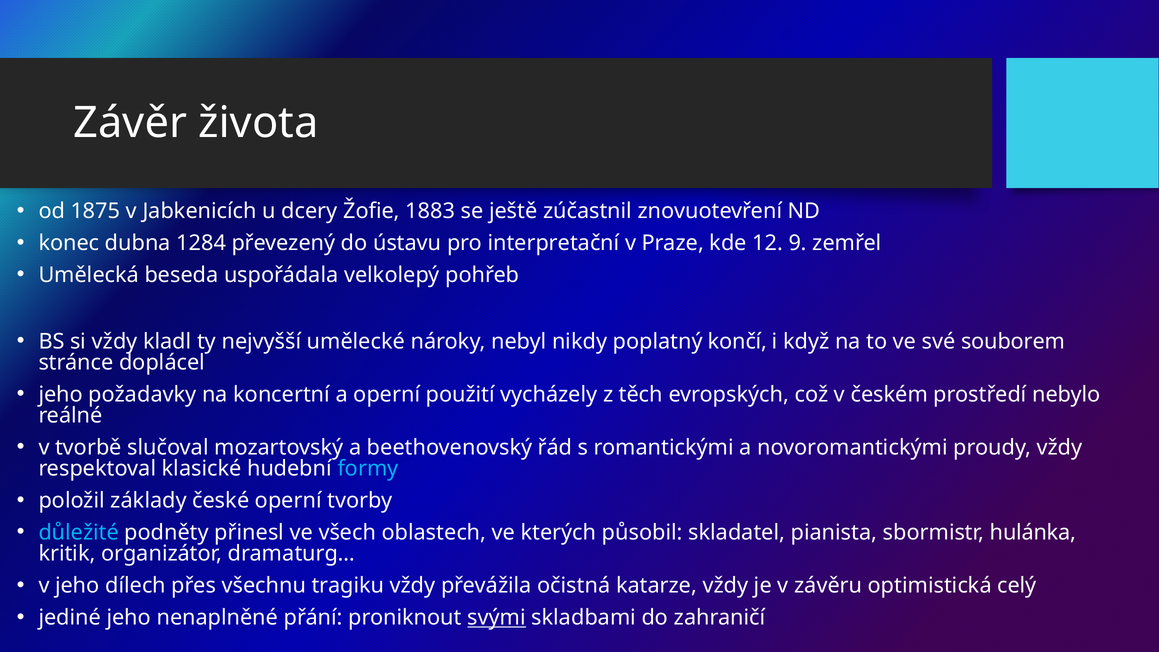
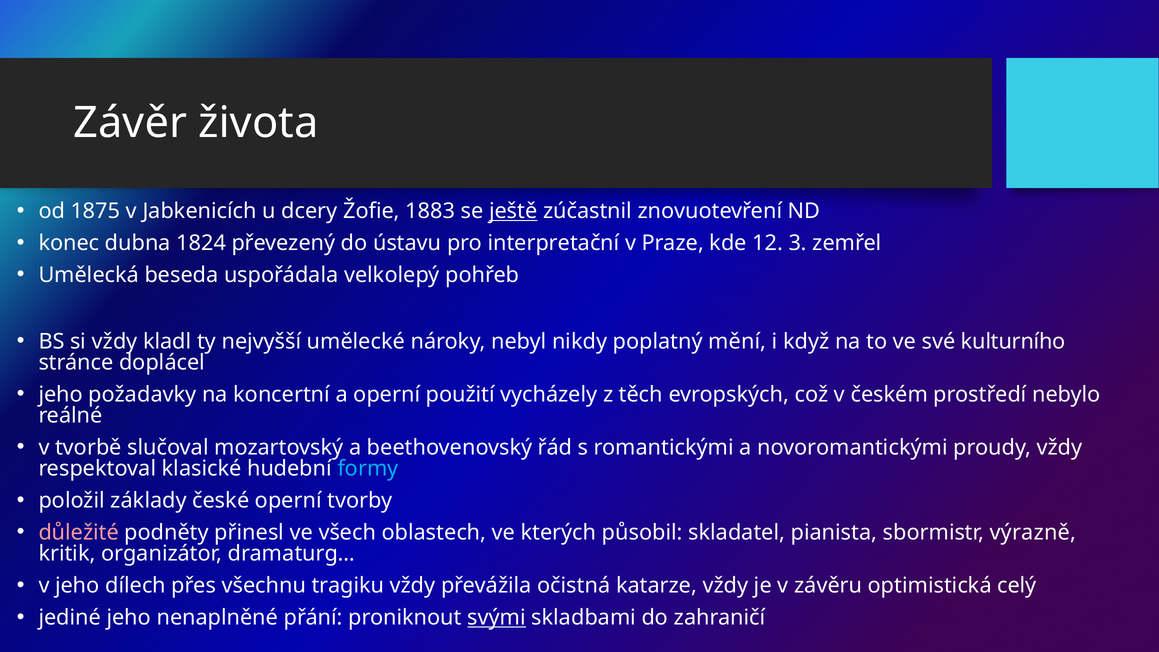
ještě underline: none -> present (513, 211)
1284: 1284 -> 1824 (201, 243)
9: 9 -> 3 (798, 243)
končí: končí -> mění (737, 341)
souborem: souborem -> kulturního (1013, 341)
důležité colour: light blue -> pink (79, 533)
hulánka: hulánka -> výrazně (1033, 533)
